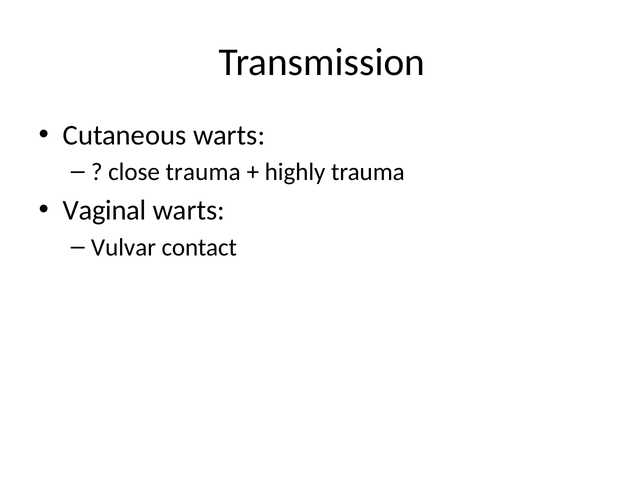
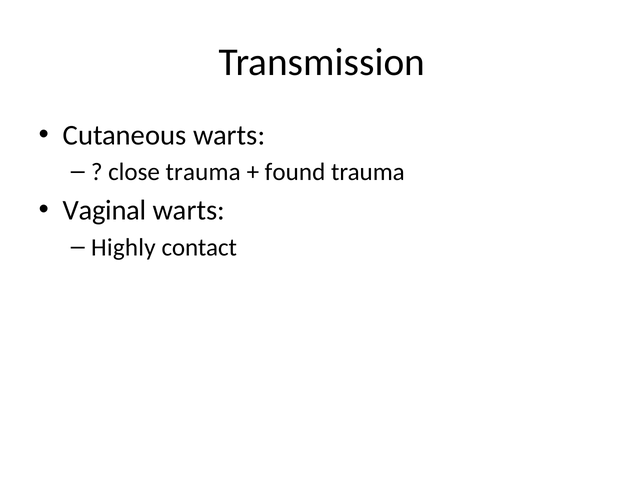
highly: highly -> found (295, 172)
Vulvar: Vulvar -> Highly (123, 247)
